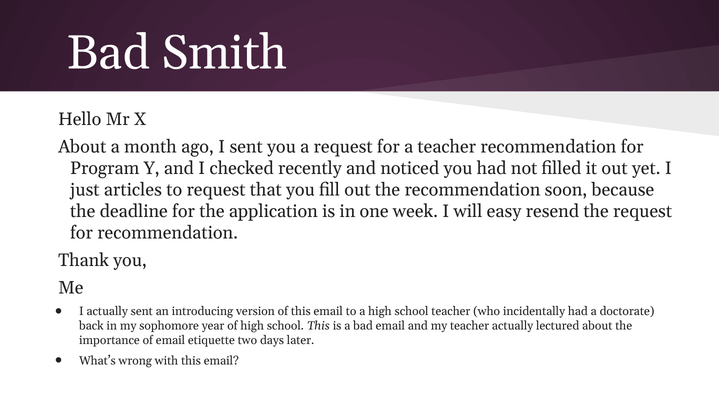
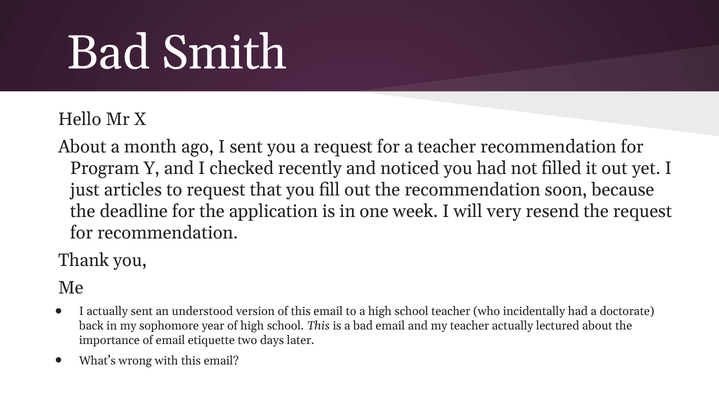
easy: easy -> very (504, 212)
introducing: introducing -> understood (202, 312)
